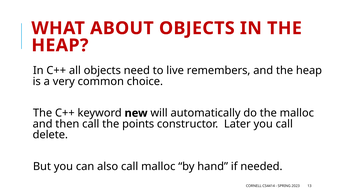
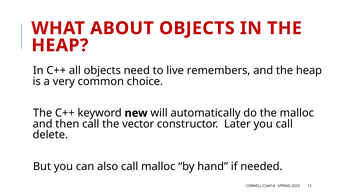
points: points -> vector (138, 124)
